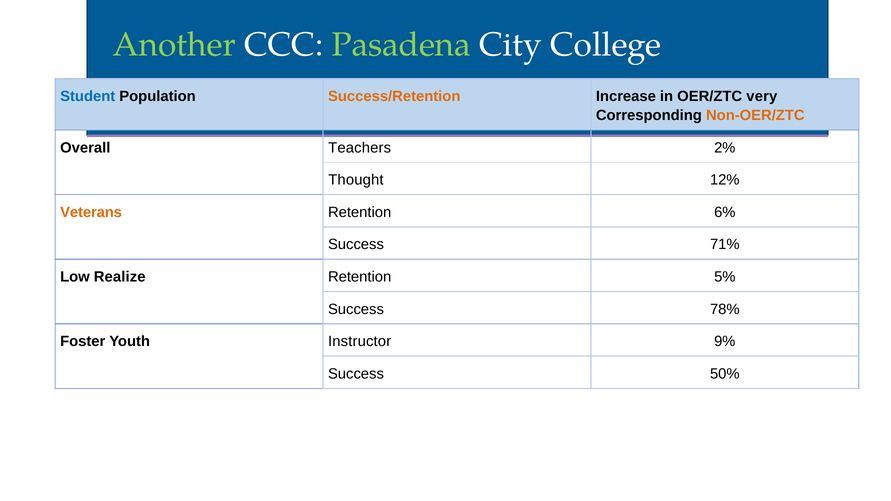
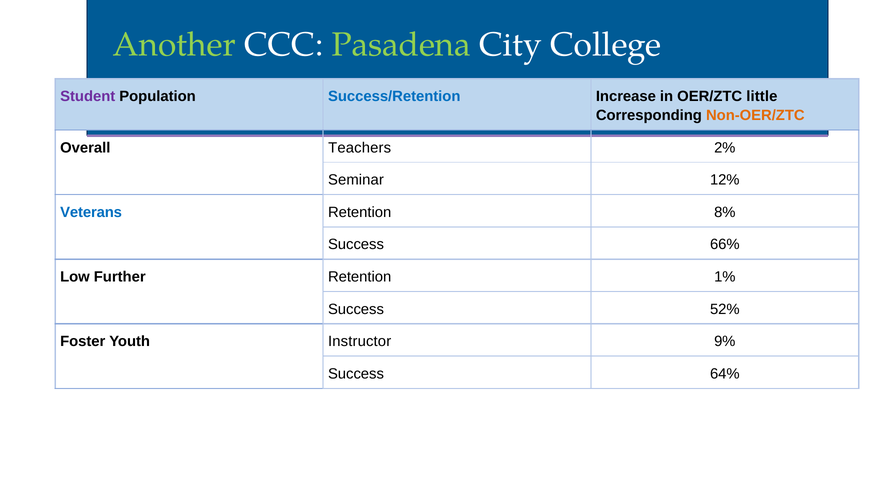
Student colour: blue -> purple (88, 96)
Success/Retention colour: orange -> blue (394, 96)
very: very -> little (762, 96)
Thought: Thought -> Seminar (356, 180)
Veterans colour: orange -> blue (91, 212)
6%: 6% -> 8% (725, 212)
71%: 71% -> 66% (725, 245)
Realize: Realize -> Further (120, 277)
5%: 5% -> 1% (725, 277)
78%: 78% -> 52% (725, 309)
50%: 50% -> 64% (725, 374)
